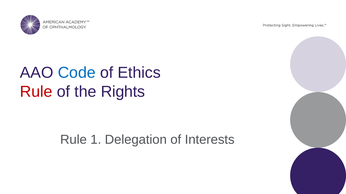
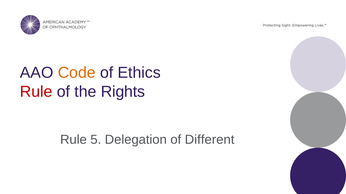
Code colour: blue -> orange (77, 73)
1: 1 -> 5 (96, 140)
Interests: Interests -> Different (210, 140)
